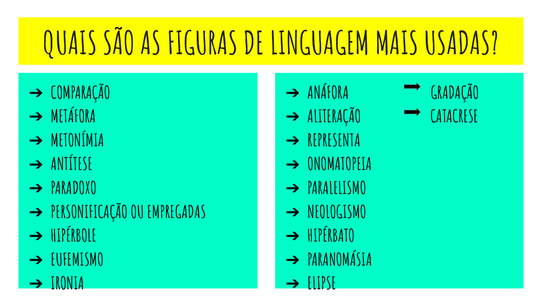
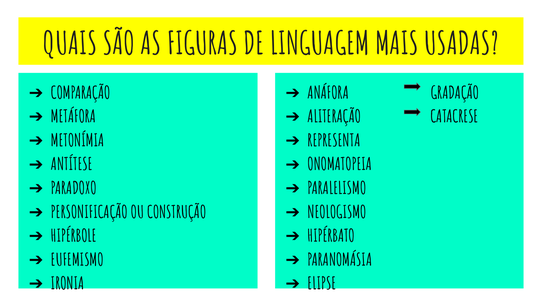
EMPREGADAS: EMPREGADAS -> CONSTRUÇÃO (177, 212)
